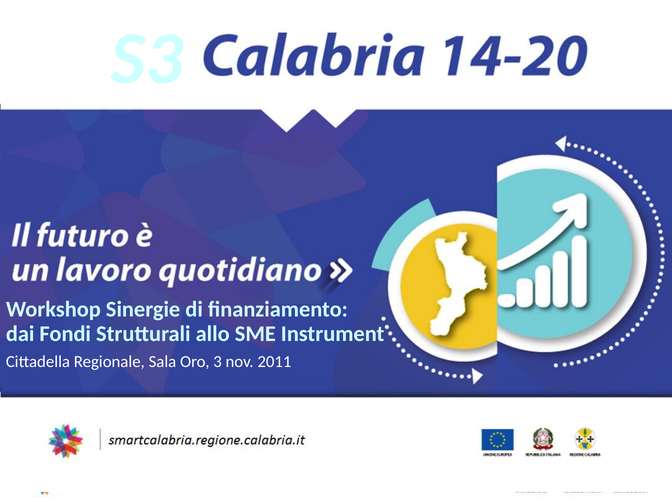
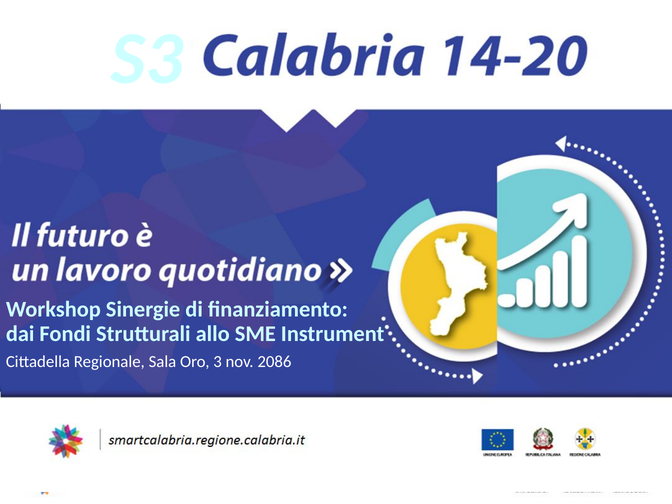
2011: 2011 -> 2086 (274, 362)
